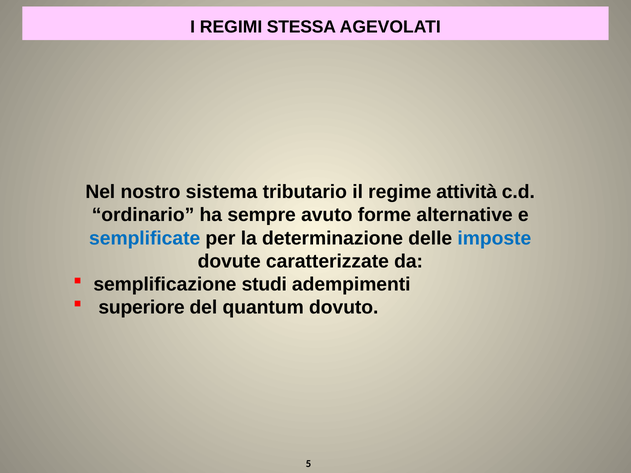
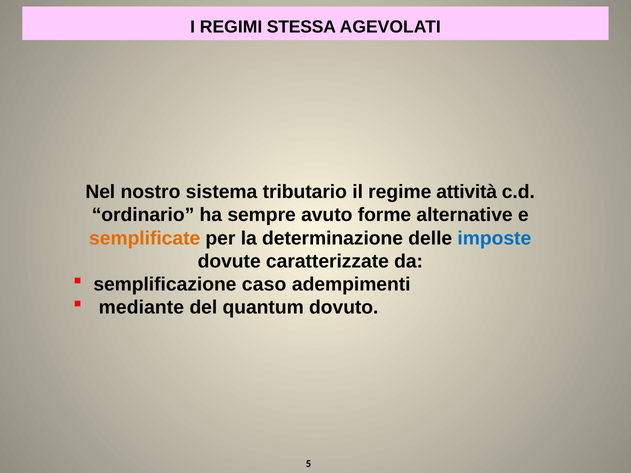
semplificate colour: blue -> orange (145, 238)
studi: studi -> caso (264, 285)
superiore: superiore -> mediante (141, 308)
